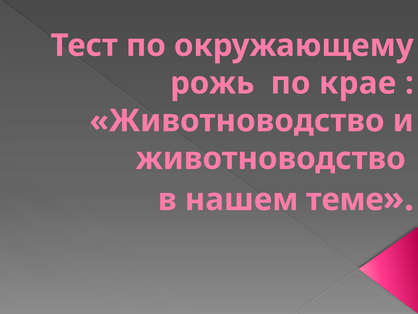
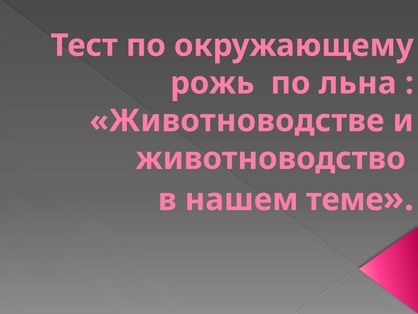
крае: крае -> льна (358, 83)
Животноводство: Животноводство -> Животноводстве (237, 121)
